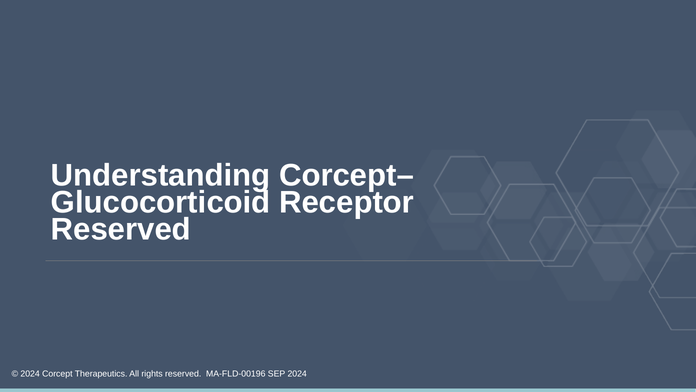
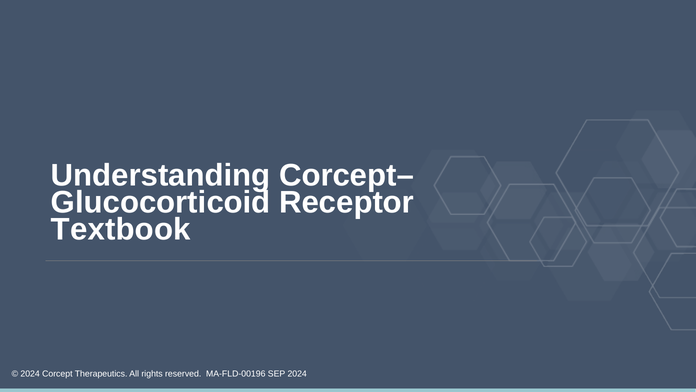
Reserved: Reserved -> Textbook (121, 229)
